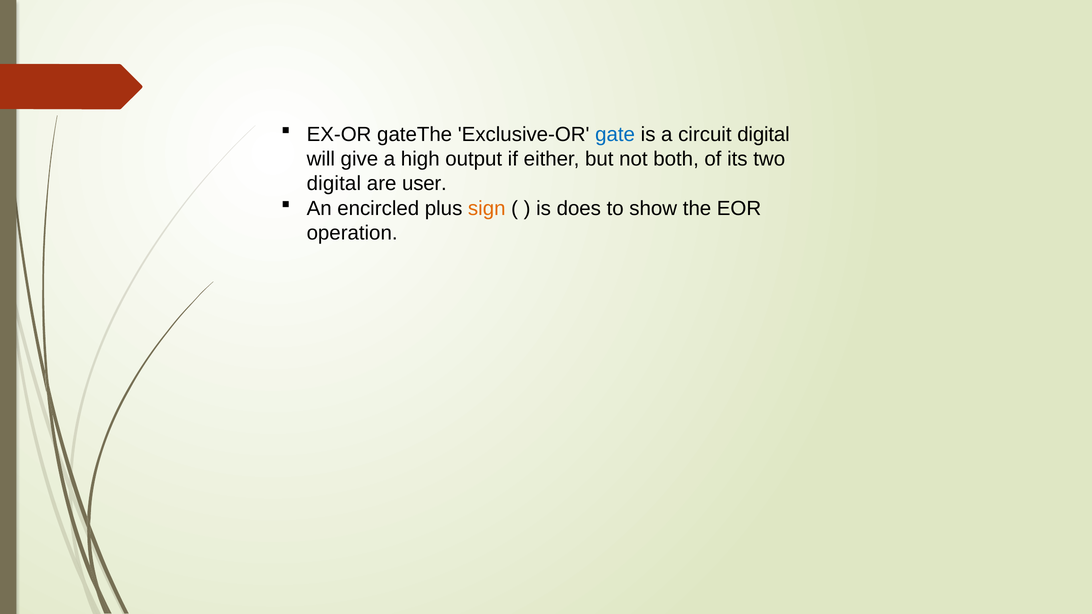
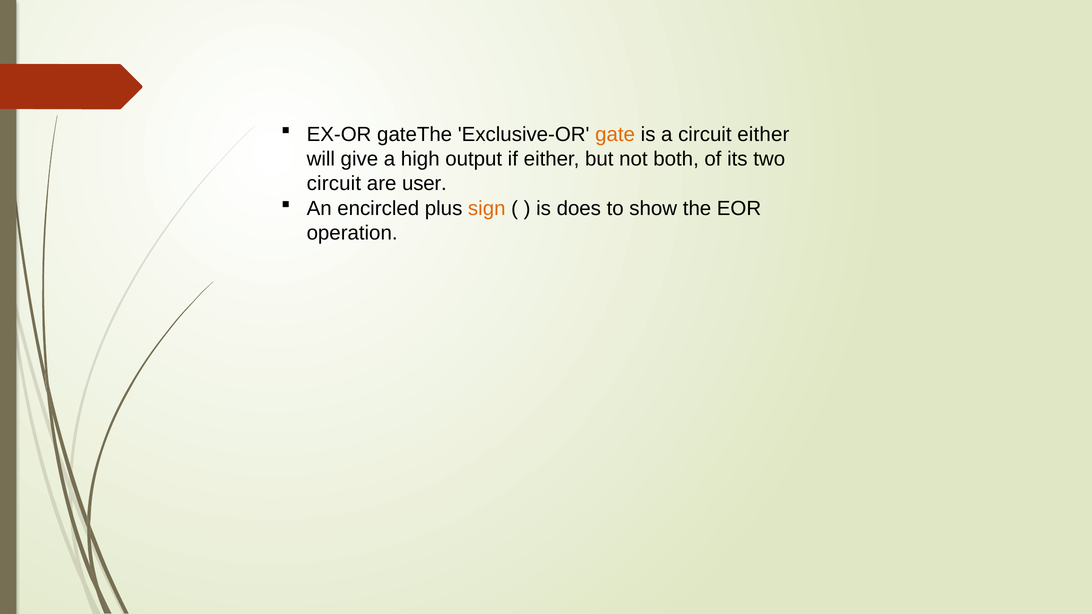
gate colour: blue -> orange (615, 135)
circuit digital: digital -> either (763, 135)
digital: digital -> circuit (334, 184)
